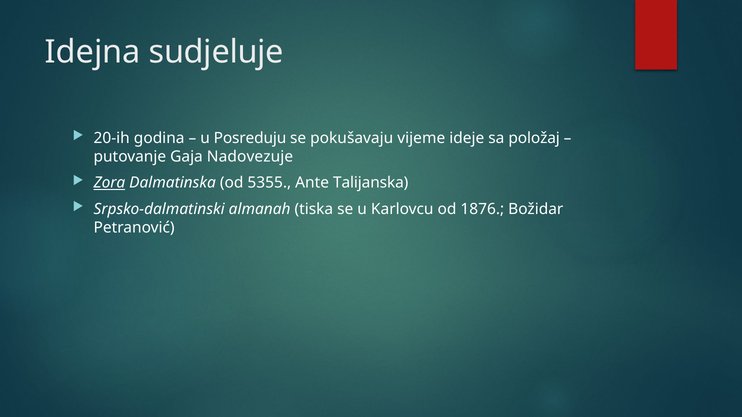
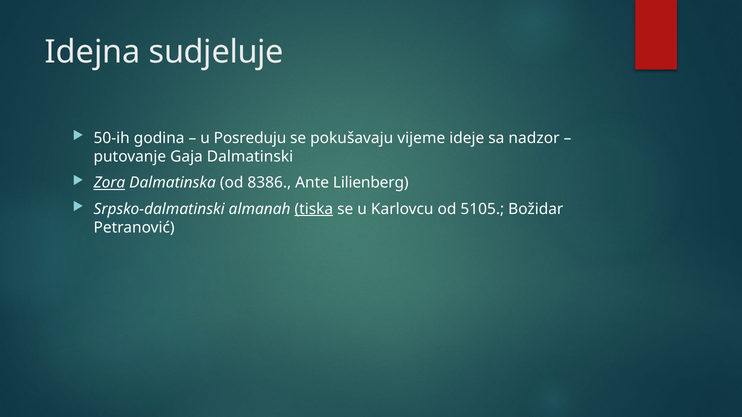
20-ih: 20-ih -> 50-ih (112, 138)
položaj: položaj -> nadzor (534, 138)
Nadovezuje: Nadovezuje -> Dalmatinski (250, 157)
5355: 5355 -> 8386 (269, 183)
Talijanska: Talijanska -> Lilienberg (371, 183)
tiska underline: none -> present (314, 209)
1876: 1876 -> 5105 (482, 209)
